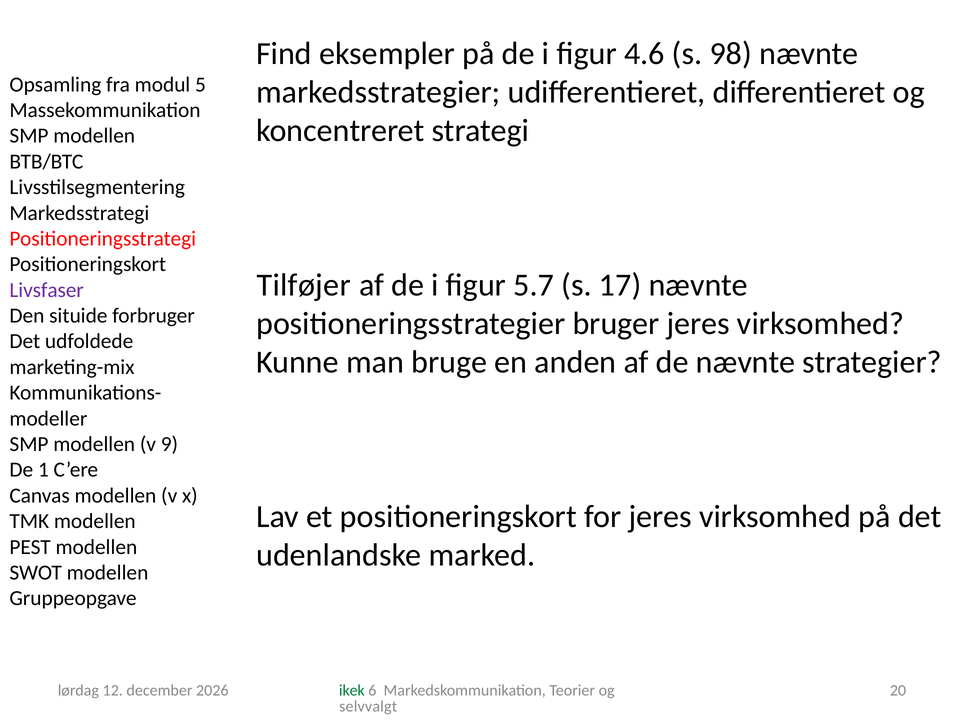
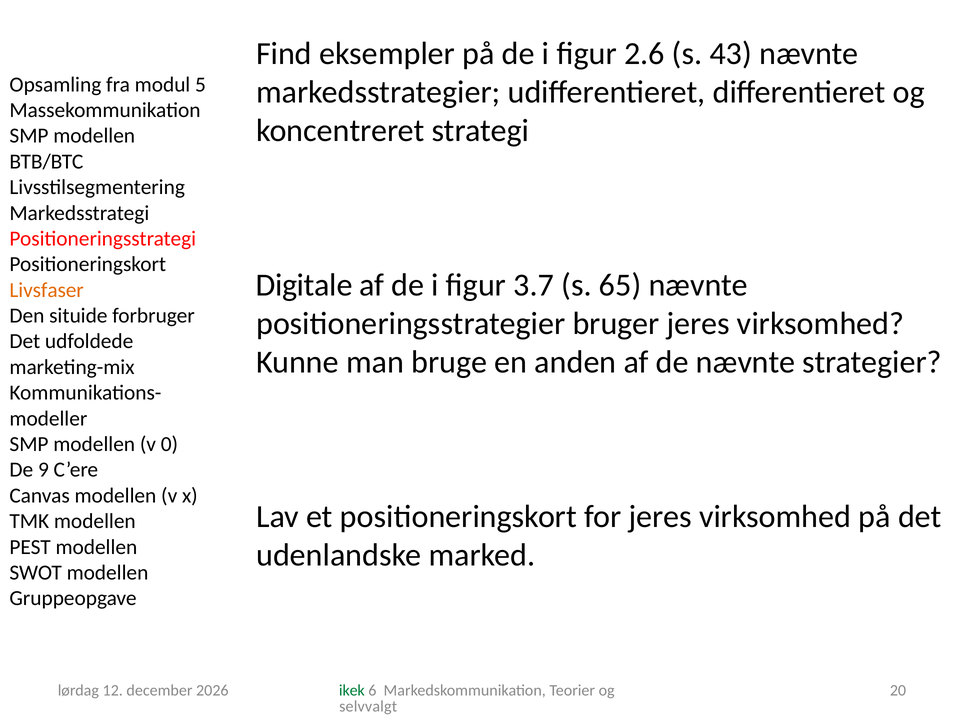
4.6: 4.6 -> 2.6 (644, 54)
98: 98 -> 43 (731, 54)
Tilføjer: Tilføjer -> Digitale (304, 285)
5.7: 5.7 -> 3.7 (534, 285)
17: 17 -> 65 (620, 285)
Livsfaser colour: purple -> orange (47, 290)
9: 9 -> 0 (169, 444)
1: 1 -> 9 (43, 470)
